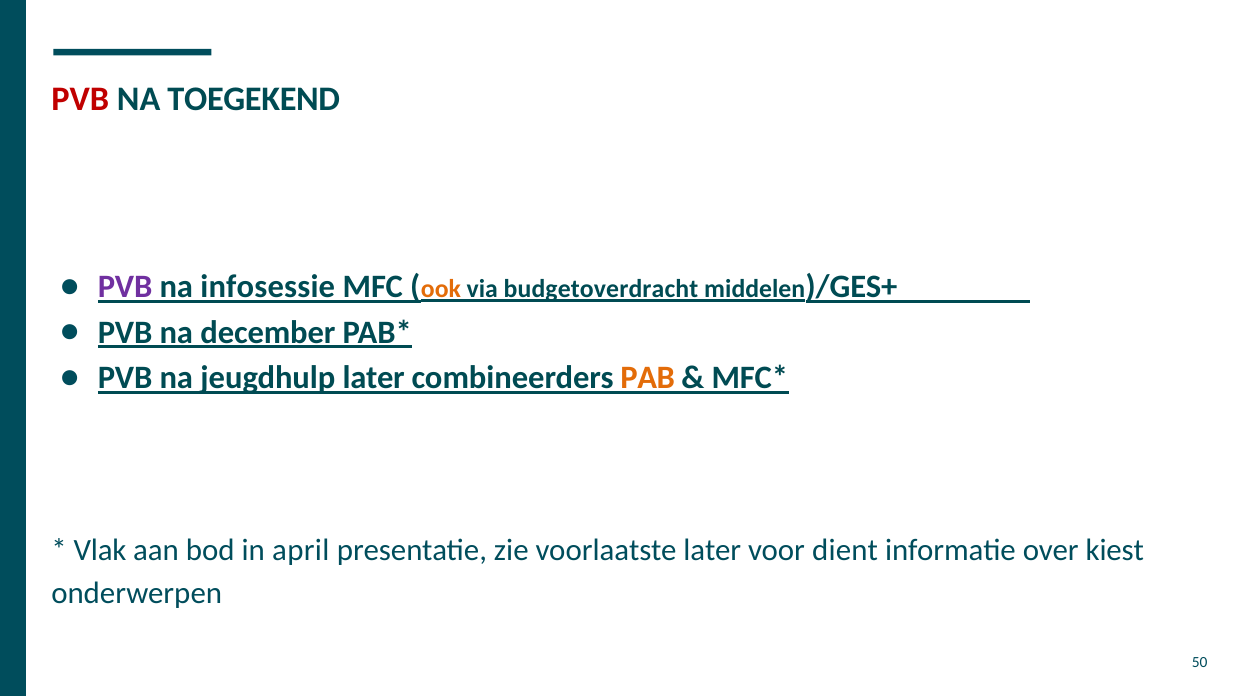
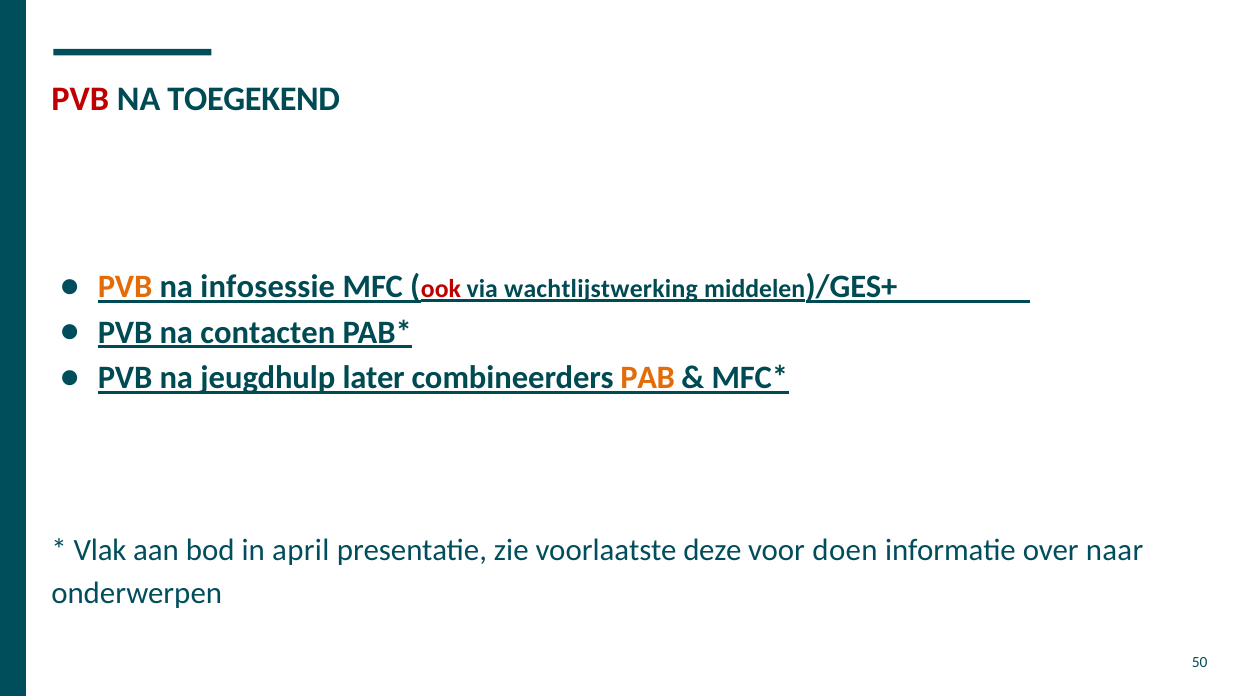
PVB colour: purple -> orange (125, 287)
ook colour: orange -> red (441, 289)
budgetoverdracht: budgetoverdracht -> wachtlijstwerking (601, 289)
december: december -> contacten (268, 332)
voorlaatste later: later -> deze (712, 550)
dient: dient -> doen (845, 550)
kiest: kiest -> naar (1115, 550)
